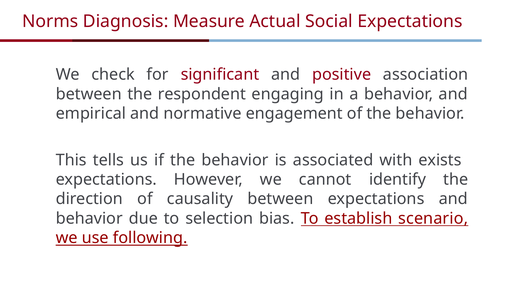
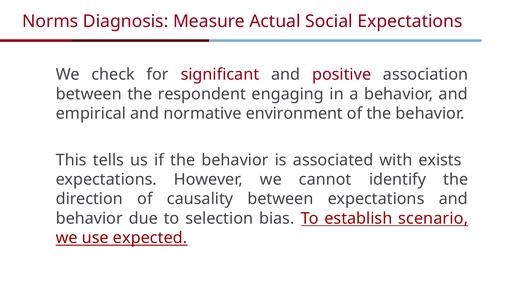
engagement: engagement -> environment (294, 113)
following: following -> expected (150, 238)
